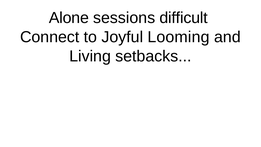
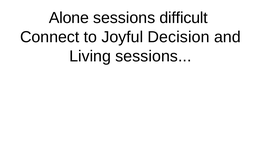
Looming: Looming -> Decision (179, 37)
Living setbacks: setbacks -> sessions (153, 56)
